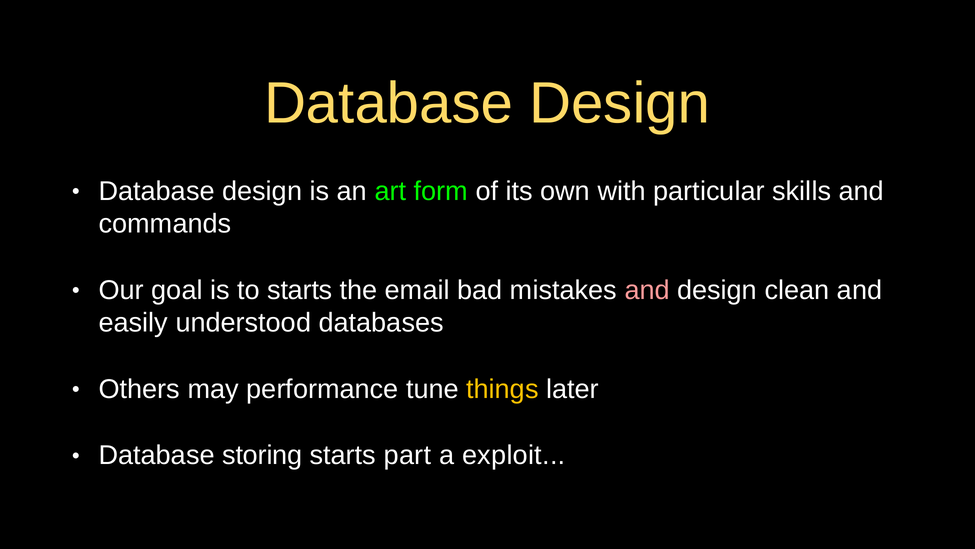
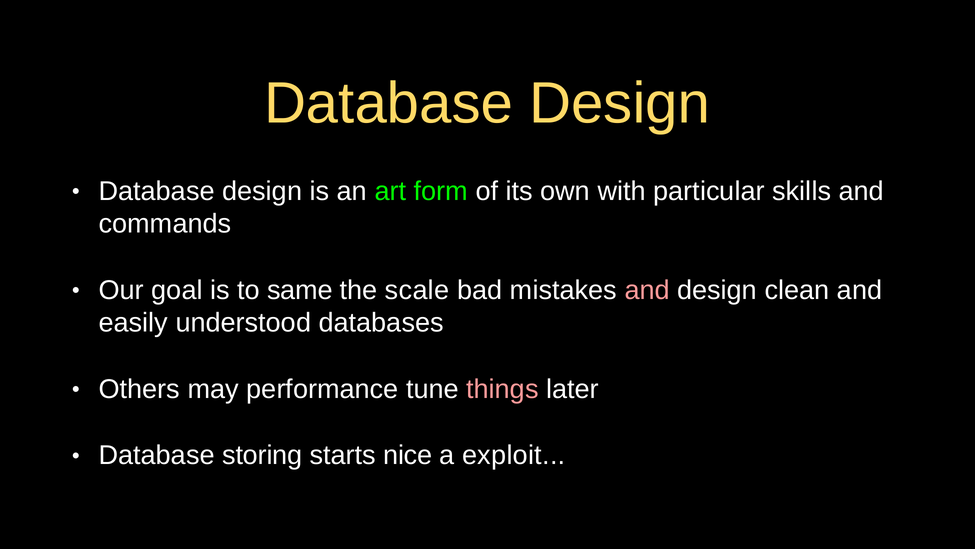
to starts: starts -> same (300, 290)
email: email -> scale (417, 290)
things colour: yellow -> pink (502, 389)
part: part -> nice (408, 455)
